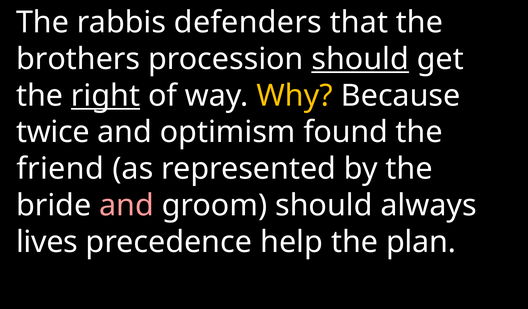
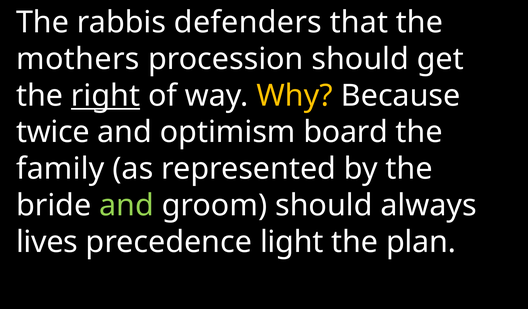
brothers: brothers -> mothers (78, 59)
should underline: present -> none (360, 59)
found: found -> board (346, 132)
friend: friend -> family (60, 169)
and colour: pink -> light green (126, 206)
help: help -> light (292, 242)
